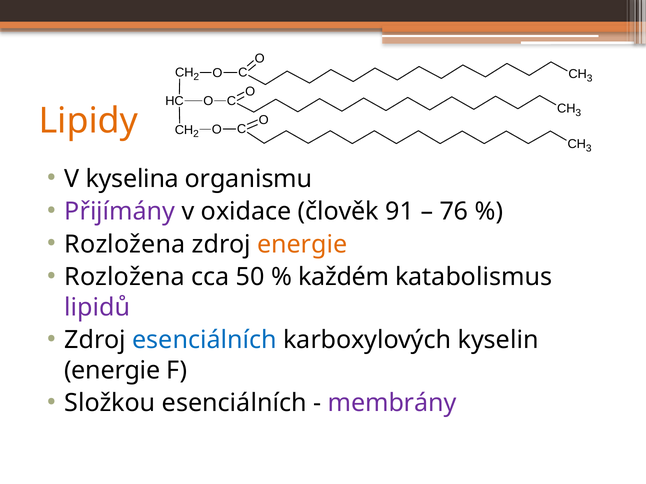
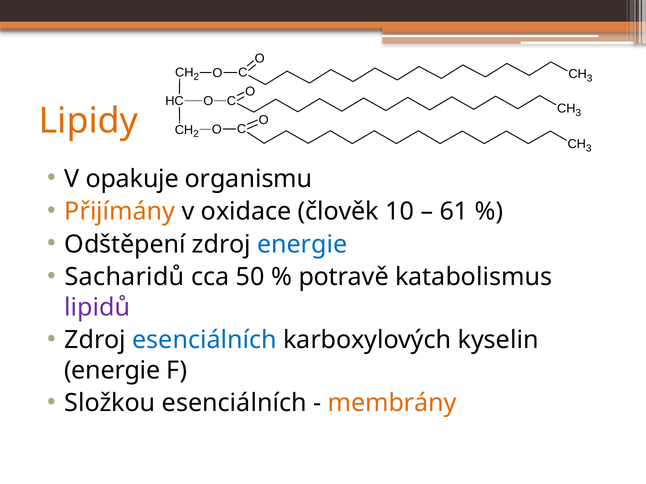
kyselina: kyselina -> opakuje (132, 179)
Přijímány colour: purple -> orange (120, 212)
91: 91 -> 10 (400, 212)
76: 76 -> 61 (454, 212)
Rozložena: Rozložena -> Odštěpení (125, 245)
energie colour: orange -> blue (302, 245)
Rozložena: Rozložena -> Sacharidů (125, 277)
každém: každém -> potravě (344, 277)
membrány colour: purple -> orange (392, 404)
